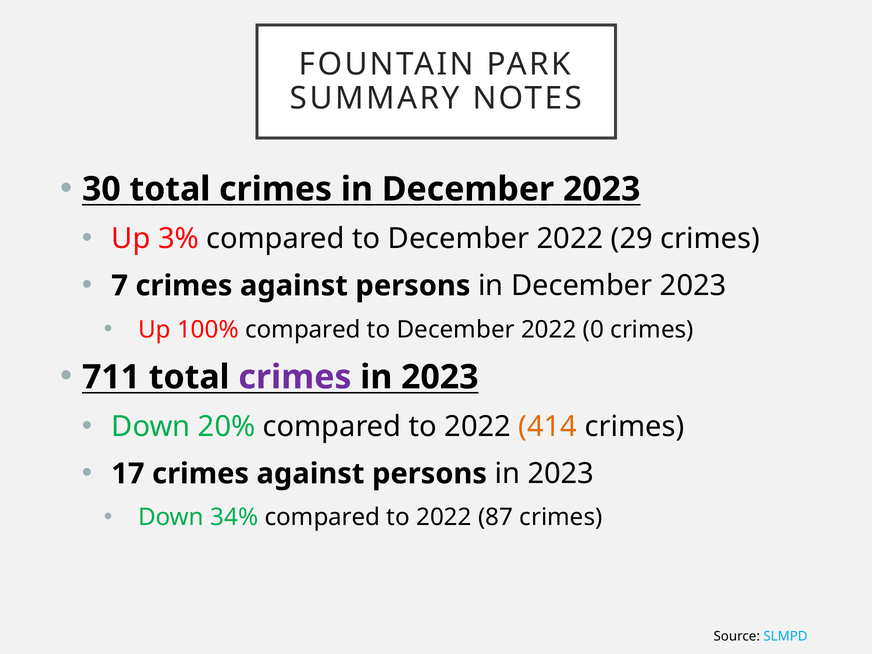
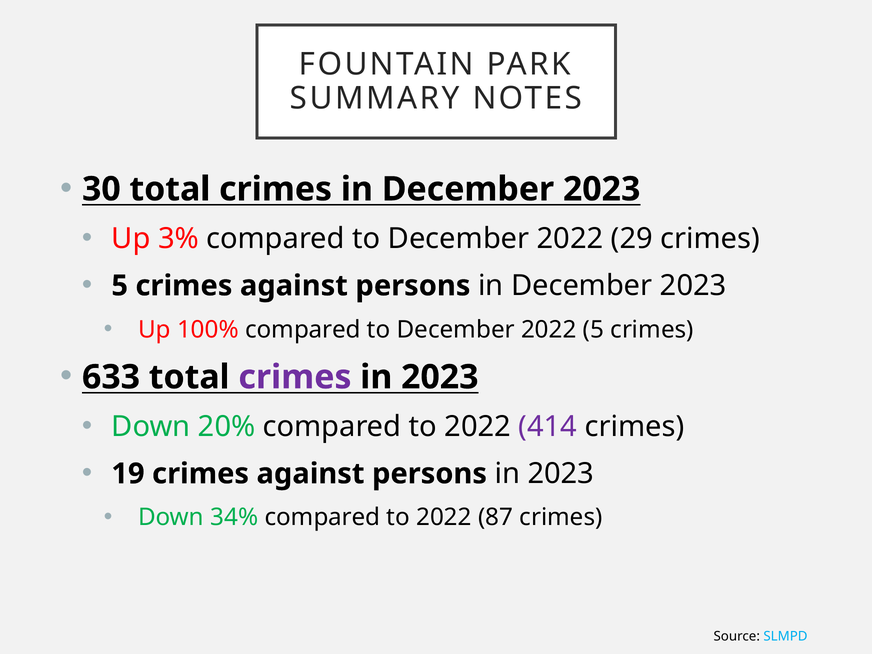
7: 7 -> 5 (120, 286)
2022 0: 0 -> 5 (593, 330)
711: 711 -> 633 (111, 377)
414 colour: orange -> purple (548, 427)
17: 17 -> 19 (128, 474)
